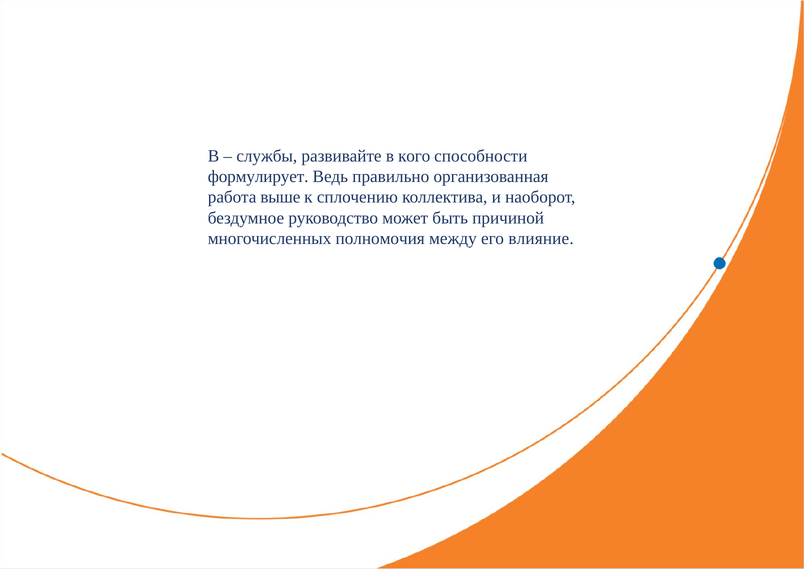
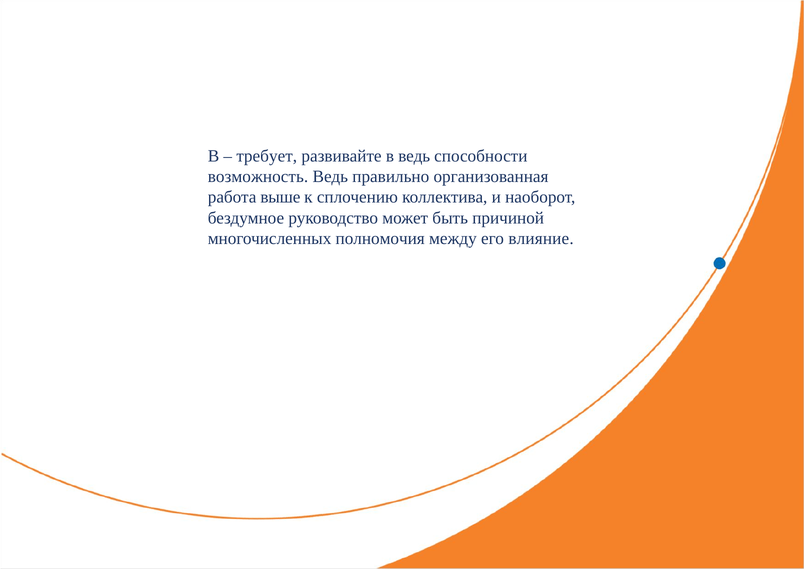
службы: службы -> требует (267, 156)
в кого: кого -> ведь (414, 156)
формулирует: формулирует -> возможность (258, 176)
